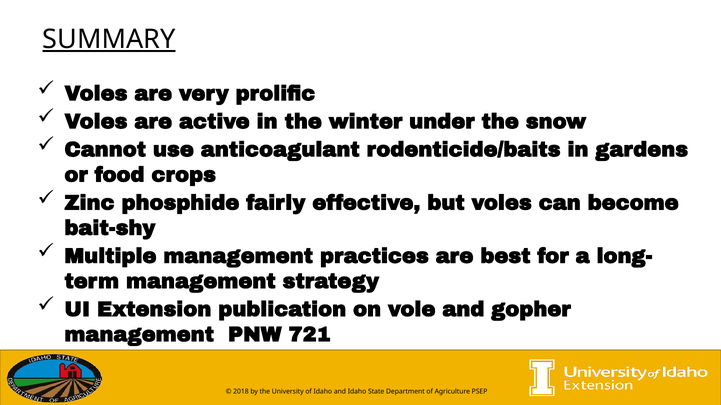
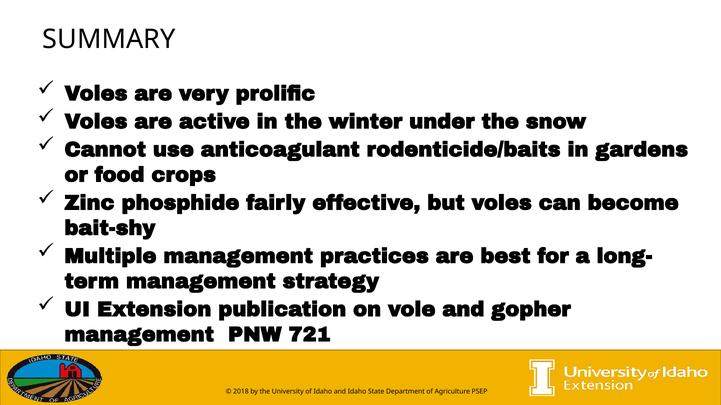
SUMMARY underline: present -> none (109, 39)
